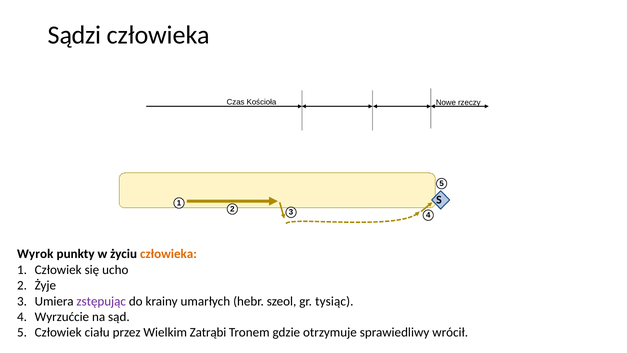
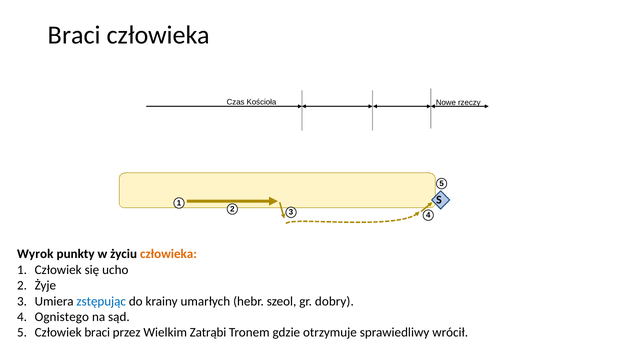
Sądzi: Sądzi -> Braci (74, 35)
zstępując colour: purple -> blue (101, 301)
tysiąc: tysiąc -> dobry (334, 301)
Wyrzućcie: Wyrzućcie -> Ognistego (62, 317)
Człowiek ciału: ciału -> braci (97, 332)
